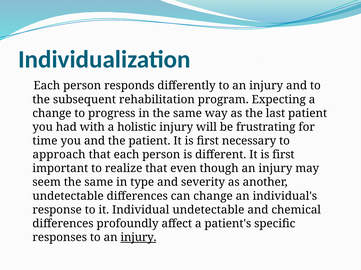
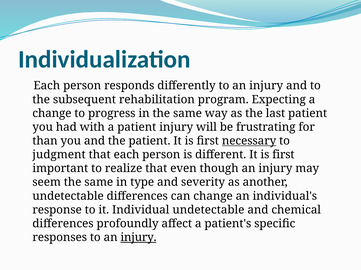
a holistic: holistic -> patient (137, 127)
time: time -> than (45, 141)
necessary underline: none -> present (249, 141)
approach: approach -> judgment (59, 155)
